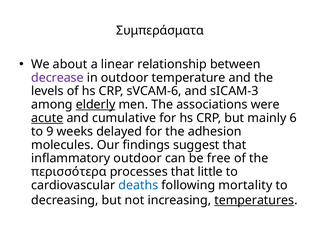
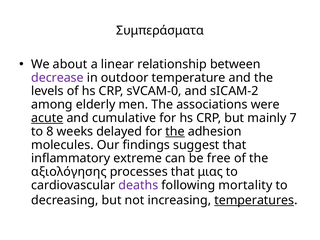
sVCAM-6: sVCAM-6 -> sVCAM-0 (154, 91)
sICAM-3: sICAM-3 -> sICAM-2 (234, 91)
elderly underline: present -> none (96, 105)
6: 6 -> 7 (293, 118)
9: 9 -> 8 (50, 131)
the underline: none -> present (175, 131)
inflammatory outdoor: outdoor -> extreme (138, 158)
περισσότερα: περισσότερα -> αξιολόγησης (69, 172)
little: little -> μιας (210, 172)
deaths colour: blue -> purple (138, 185)
